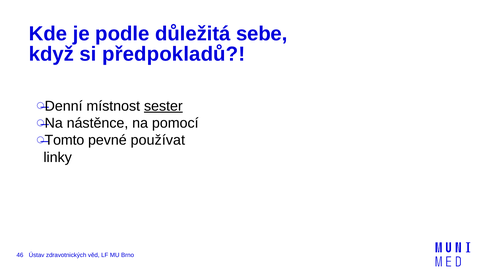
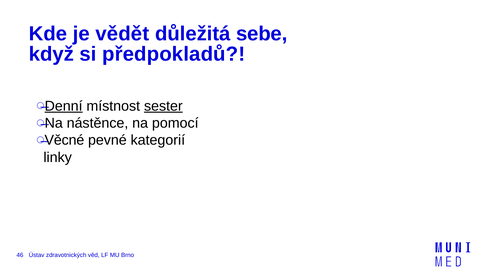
podle: podle -> vědět (122, 34)
Denní underline: none -> present (64, 106)
Tomto: Tomto -> Věcné (64, 140)
používat: používat -> kategorií (158, 140)
